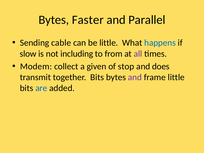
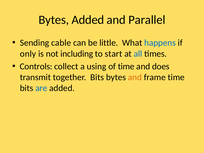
Bytes Faster: Faster -> Added (88, 20)
slow: slow -> only (28, 54)
from: from -> start (113, 54)
all colour: purple -> blue (138, 54)
Modem: Modem -> Controls (36, 66)
given: given -> using (97, 66)
of stop: stop -> time (126, 66)
and colour: purple -> orange (135, 77)
frame little: little -> time (176, 77)
